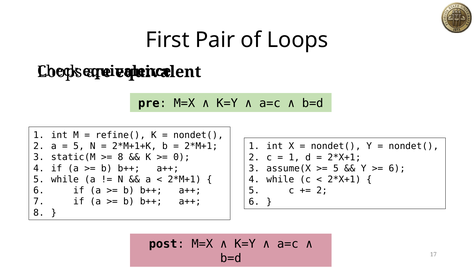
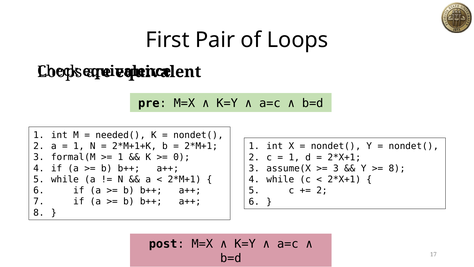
refine(: refine( -> needed( (120, 135)
5: 5 -> 1 (79, 146)
static(M: static(M -> formal(M (73, 157)
8: 8 -> 1 (120, 157)
5: 5 -> 3 (336, 168)
6: 6 -> 8 (397, 168)
